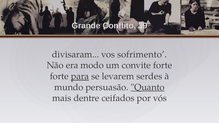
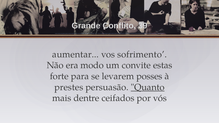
divisaram: divisaram -> aumentar (75, 54)
convite forte: forte -> estas (163, 65)
para underline: present -> none (80, 76)
serdes: serdes -> posses (149, 76)
mundo: mundo -> prestes (69, 87)
